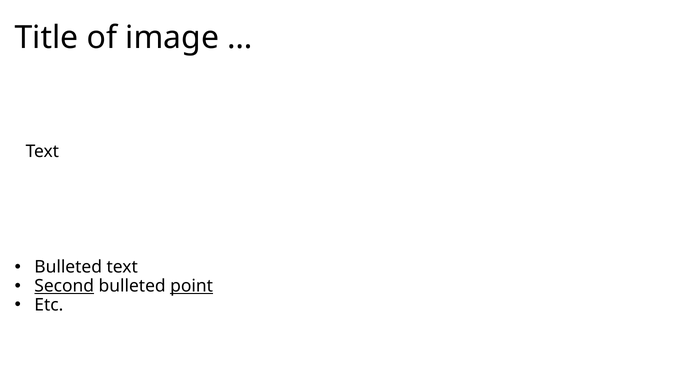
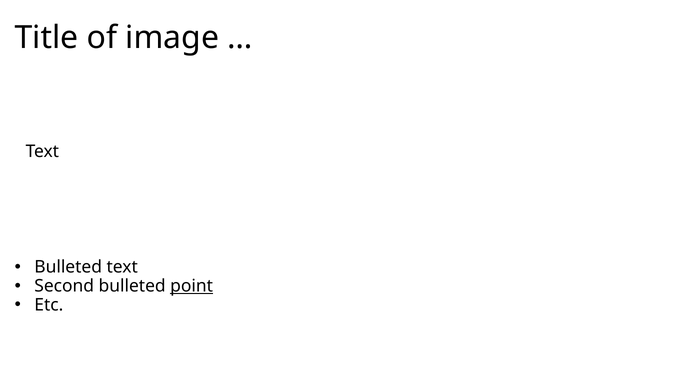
Second underline: present -> none (64, 286)
